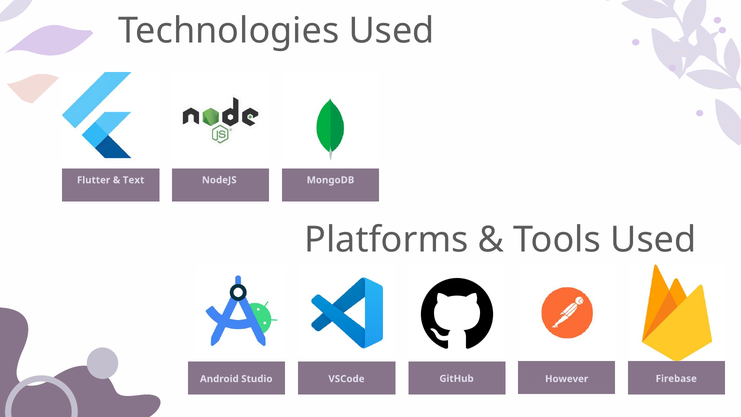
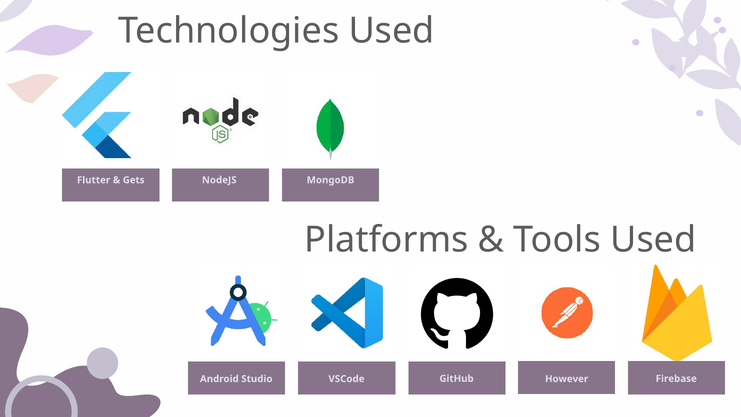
Text: Text -> Gets (134, 180)
